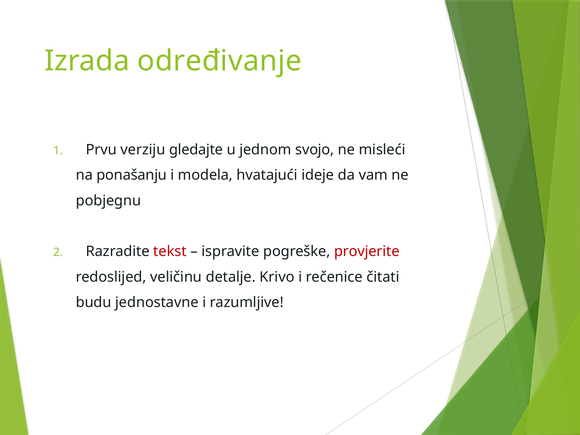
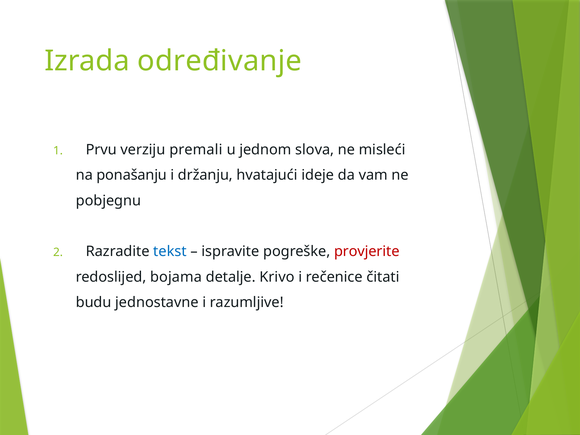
gledajte: gledajte -> premali (196, 150)
svojo: svojo -> slova (315, 150)
modela: modela -> držanju (205, 175)
tekst colour: red -> blue (170, 252)
veličinu: veličinu -> bojama (176, 277)
